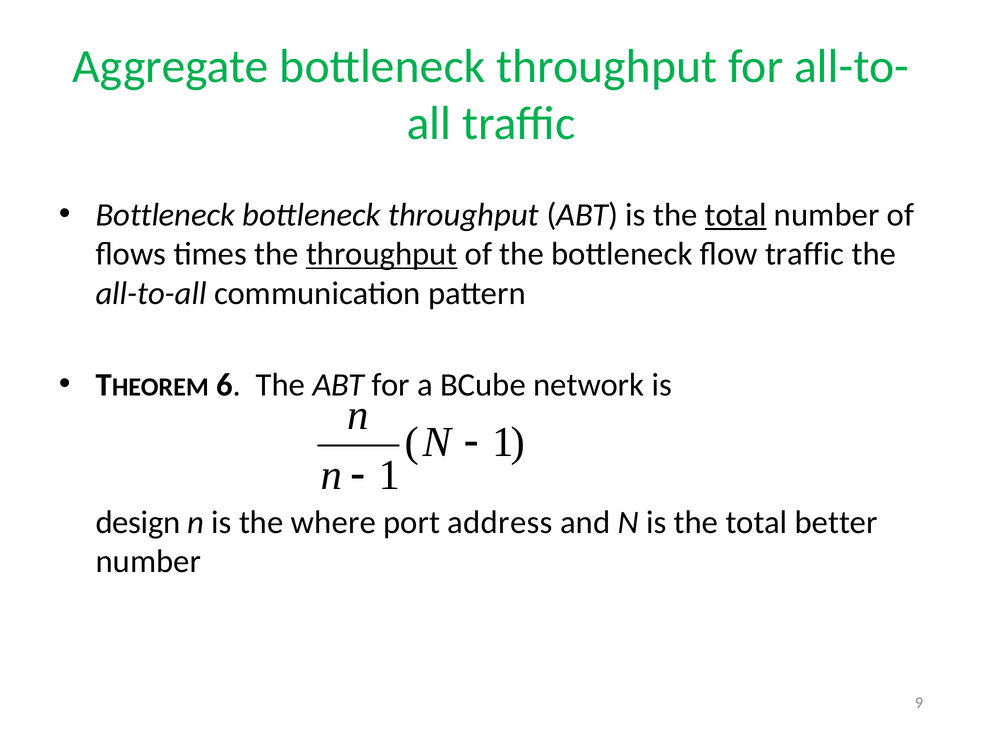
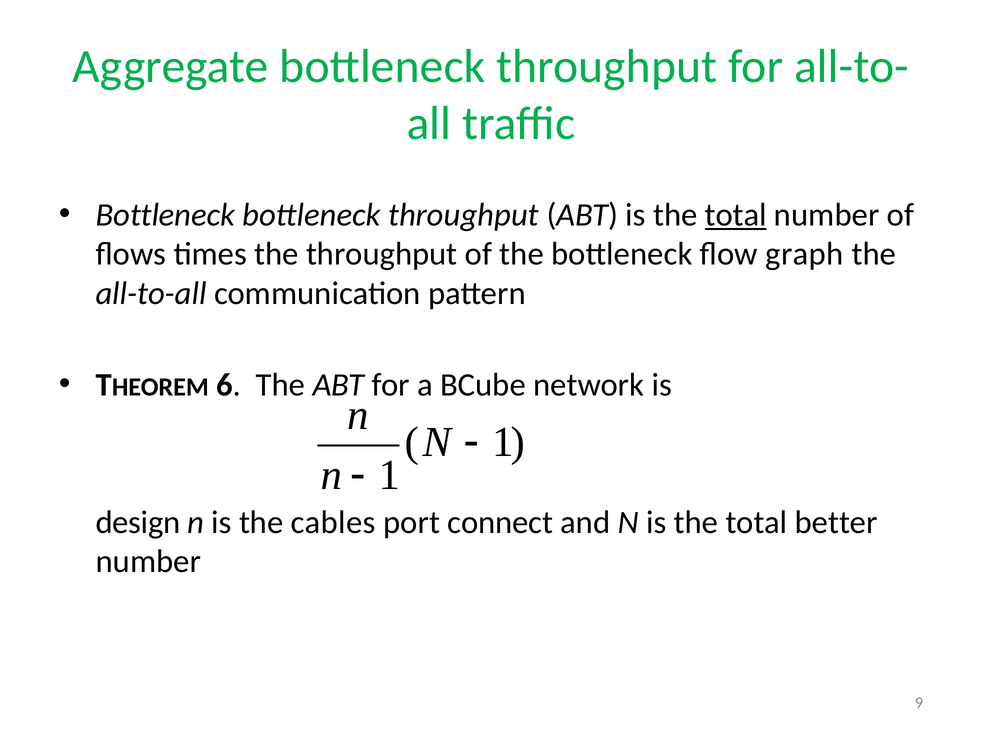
throughput underline: present -> none (382, 254)
flow traffic: traffic -> graph (804, 254)
where: where -> cables (333, 523)
address: address -> connect (500, 523)
